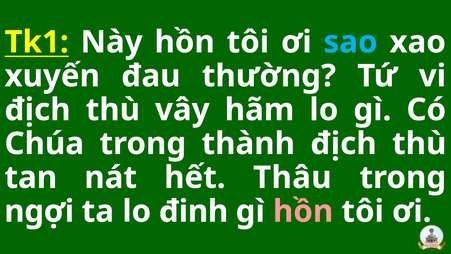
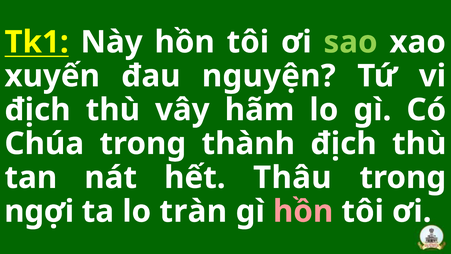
sao colour: light blue -> light green (351, 42)
thường: thường -> nguyện (269, 76)
đinh: đinh -> tràn (193, 211)
